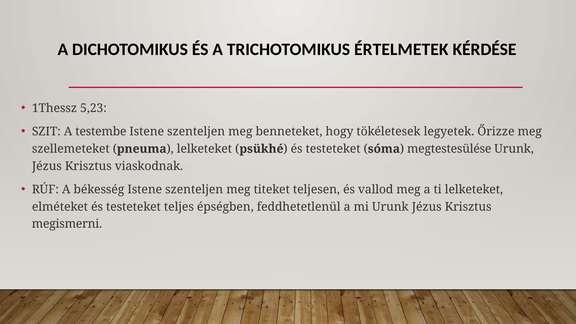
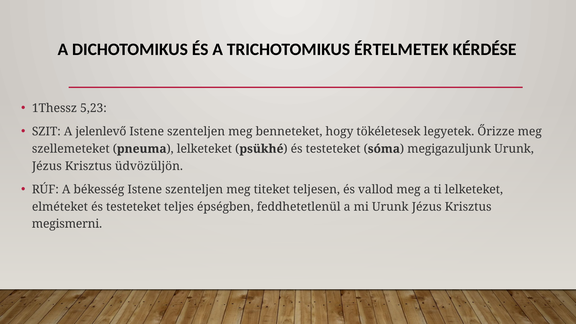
testembe: testembe -> jelenlevő (101, 132)
megtestesülése: megtestesülése -> megigazuljunk (449, 149)
viaskodnak: viaskodnak -> üdvözüljön (149, 166)
